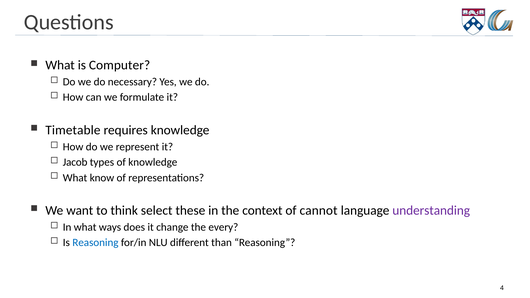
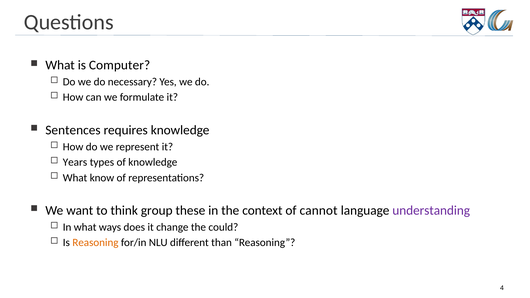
Timetable: Timetable -> Sentences (73, 130)
Jacob: Jacob -> Years (75, 162)
select: select -> group (157, 211)
every: every -> could (223, 227)
Reasoning colour: blue -> orange (95, 243)
